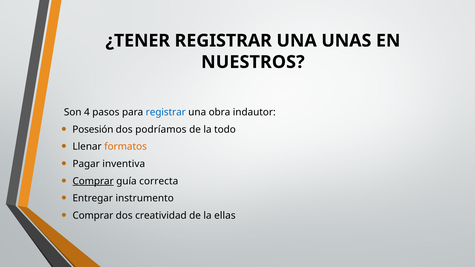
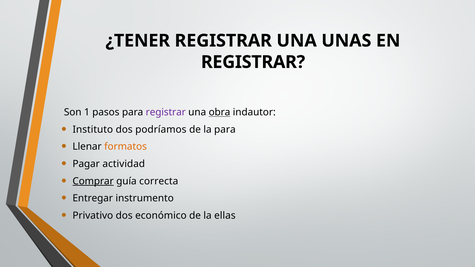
NUESTROS: NUESTROS -> REGISTRAR (253, 62)
4: 4 -> 1 (87, 112)
registrar colour: blue -> purple (166, 112)
obra underline: none -> present (220, 112)
Posesión: Posesión -> Instituto (93, 130)
la todo: todo -> para (225, 130)
inventiva: inventiva -> actividad (124, 164)
Comprar: Comprar -> Privativo (93, 216)
creatividad: creatividad -> económico (161, 216)
